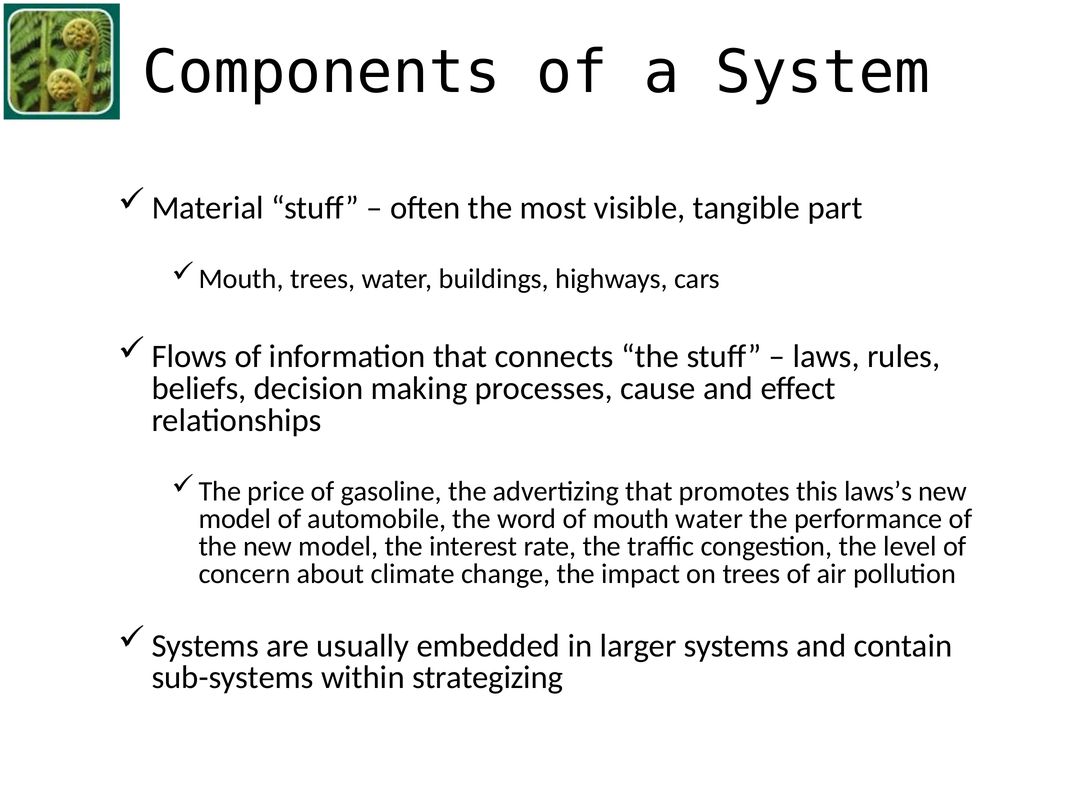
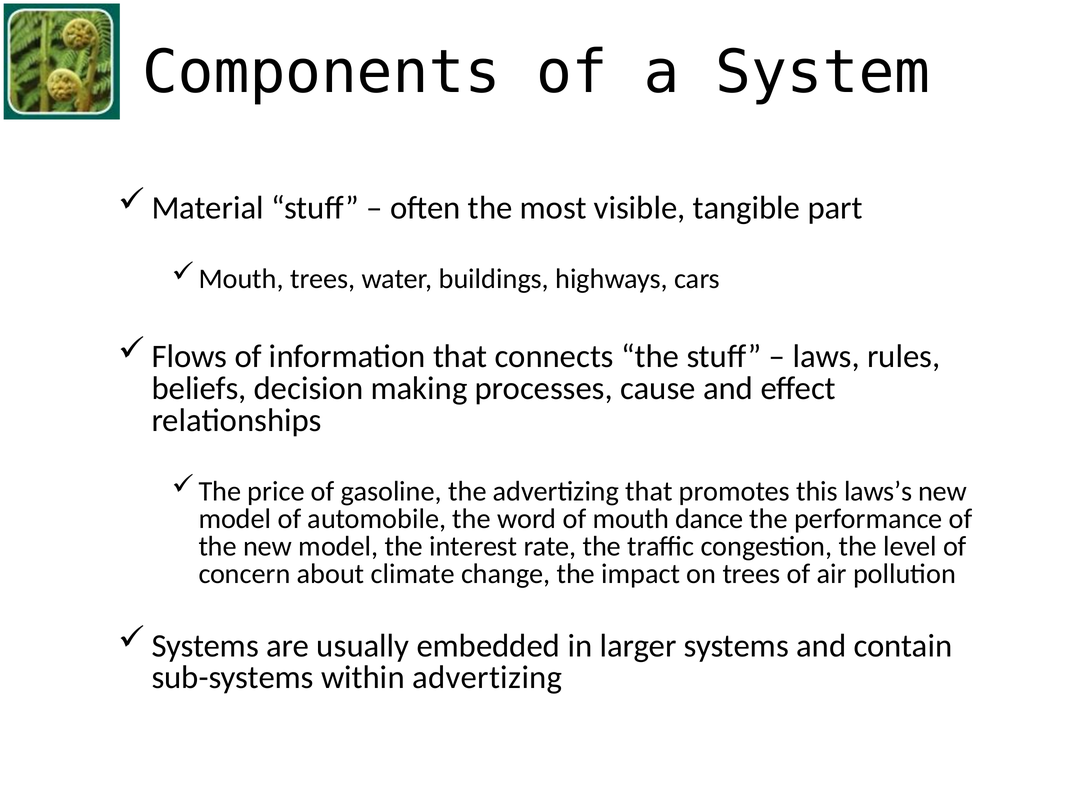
mouth water: water -> dance (709, 519)
within strategizing: strategizing -> advertizing (487, 677)
